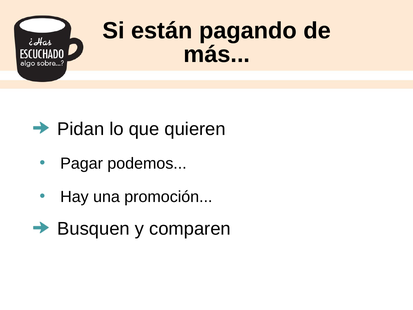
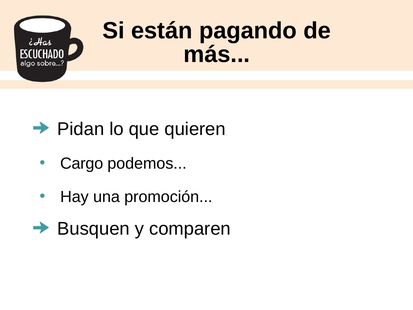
Pagar: Pagar -> Cargo (82, 163)
